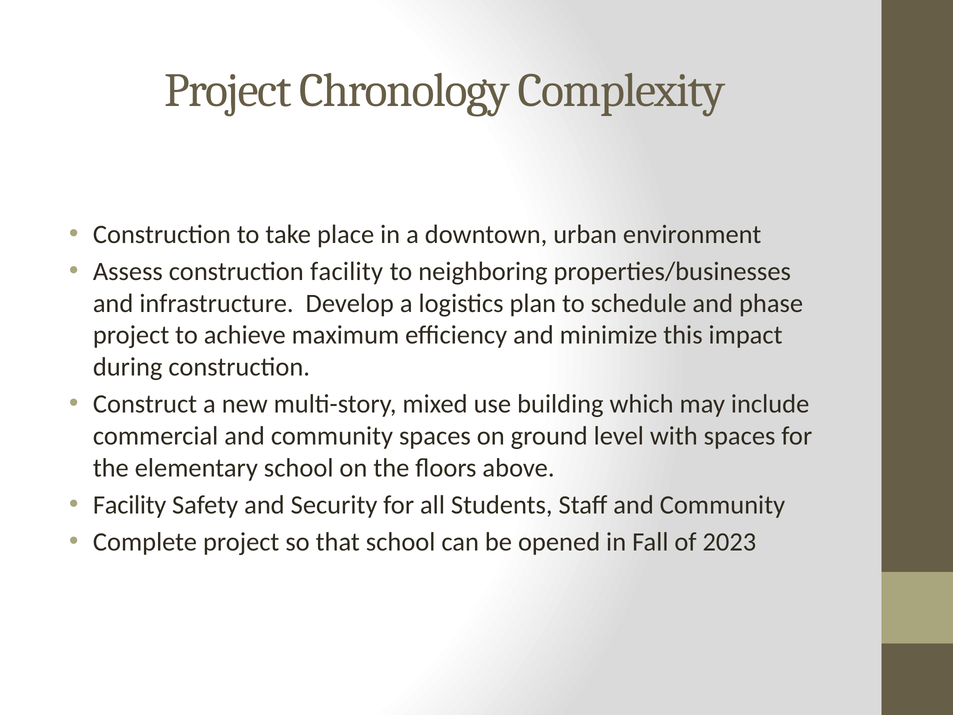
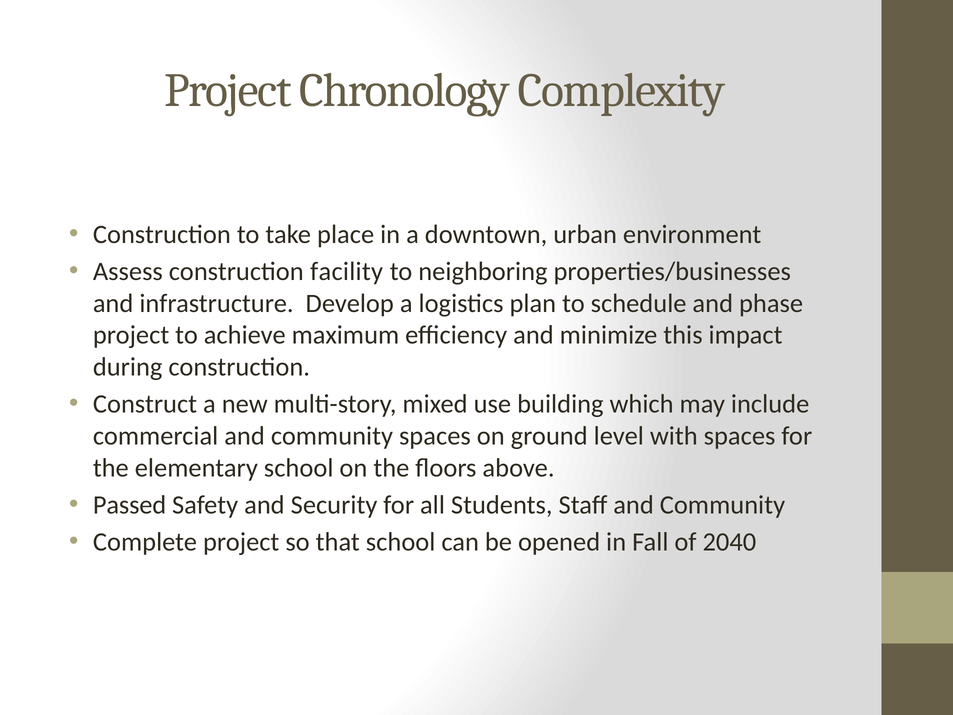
Facility: Facility -> Passed (130, 505)
2023: 2023 -> 2040 (729, 542)
